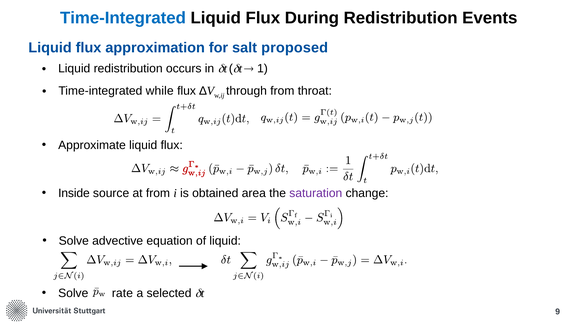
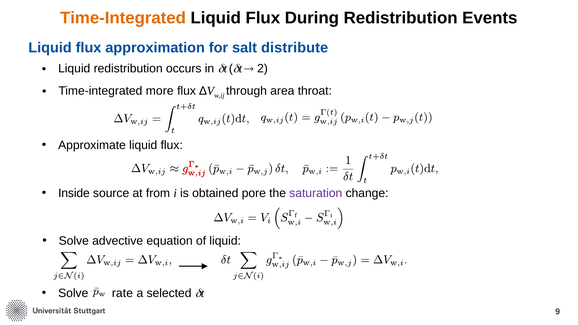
Time-Integrated colour: blue -> orange (123, 18)
proposed: proposed -> distribute (295, 48)
1: 1 -> 2 (262, 69)
while: while -> more (160, 91)
through from: from -> area (282, 91)
area: area -> pore (254, 193)
